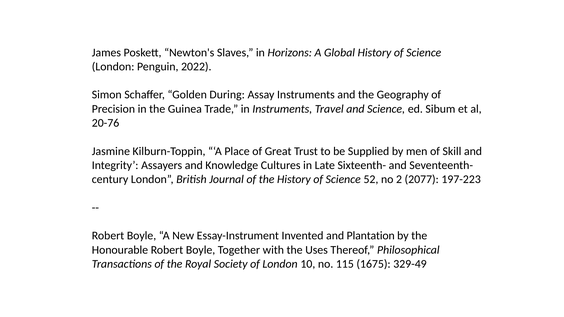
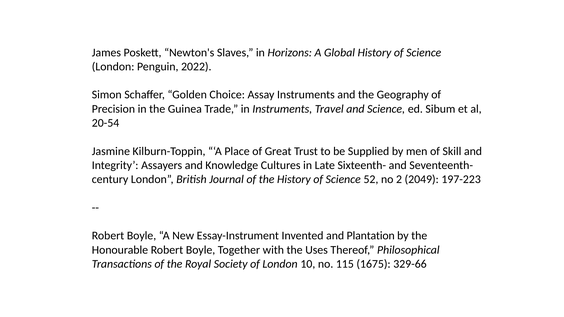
During: During -> Choice (227, 95)
20-76: 20-76 -> 20-54 (106, 123)
2077: 2077 -> 2049 (422, 179)
329-49: 329-49 -> 329-66 (410, 264)
